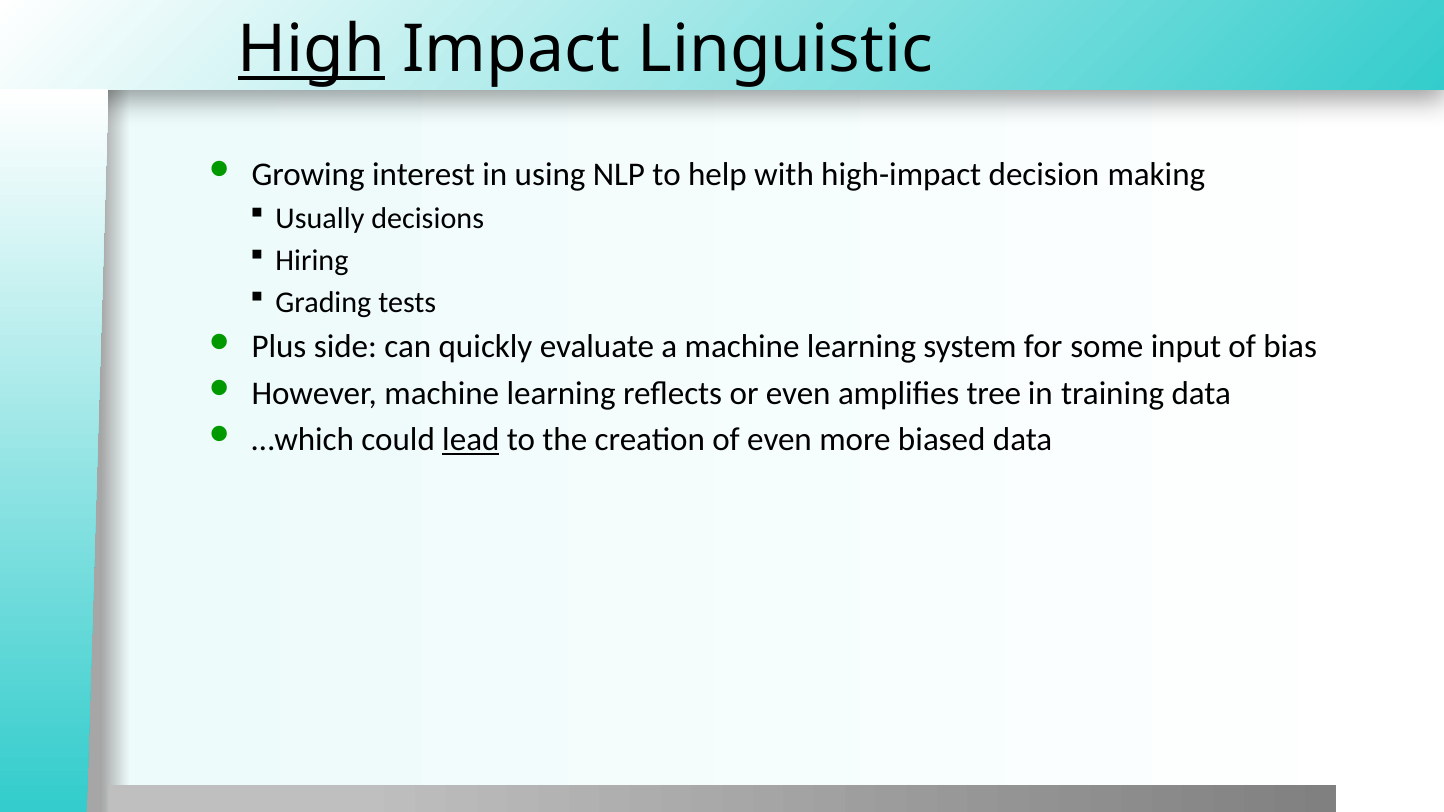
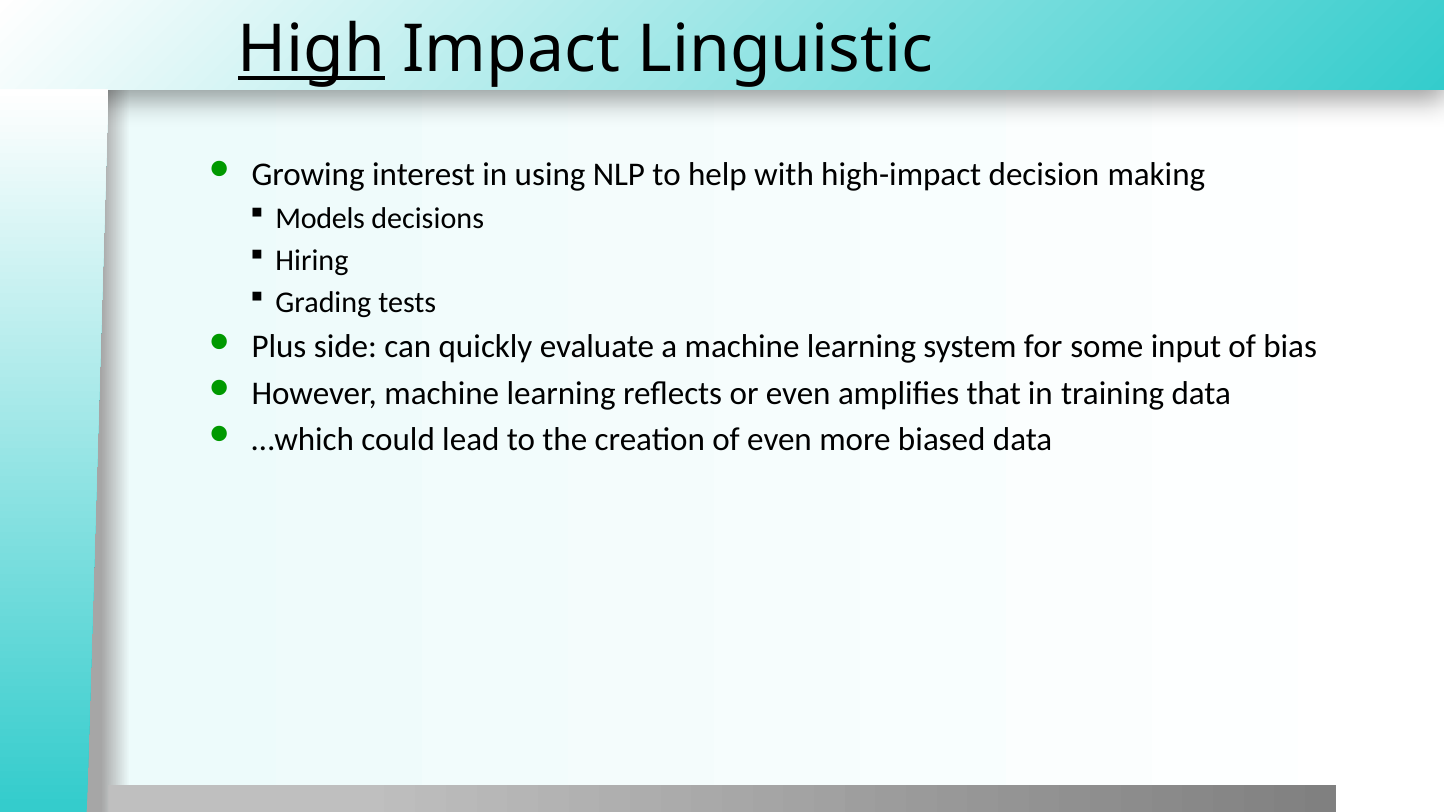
Usually: Usually -> Models (320, 218)
tree: tree -> that (994, 393)
lead underline: present -> none (471, 440)
